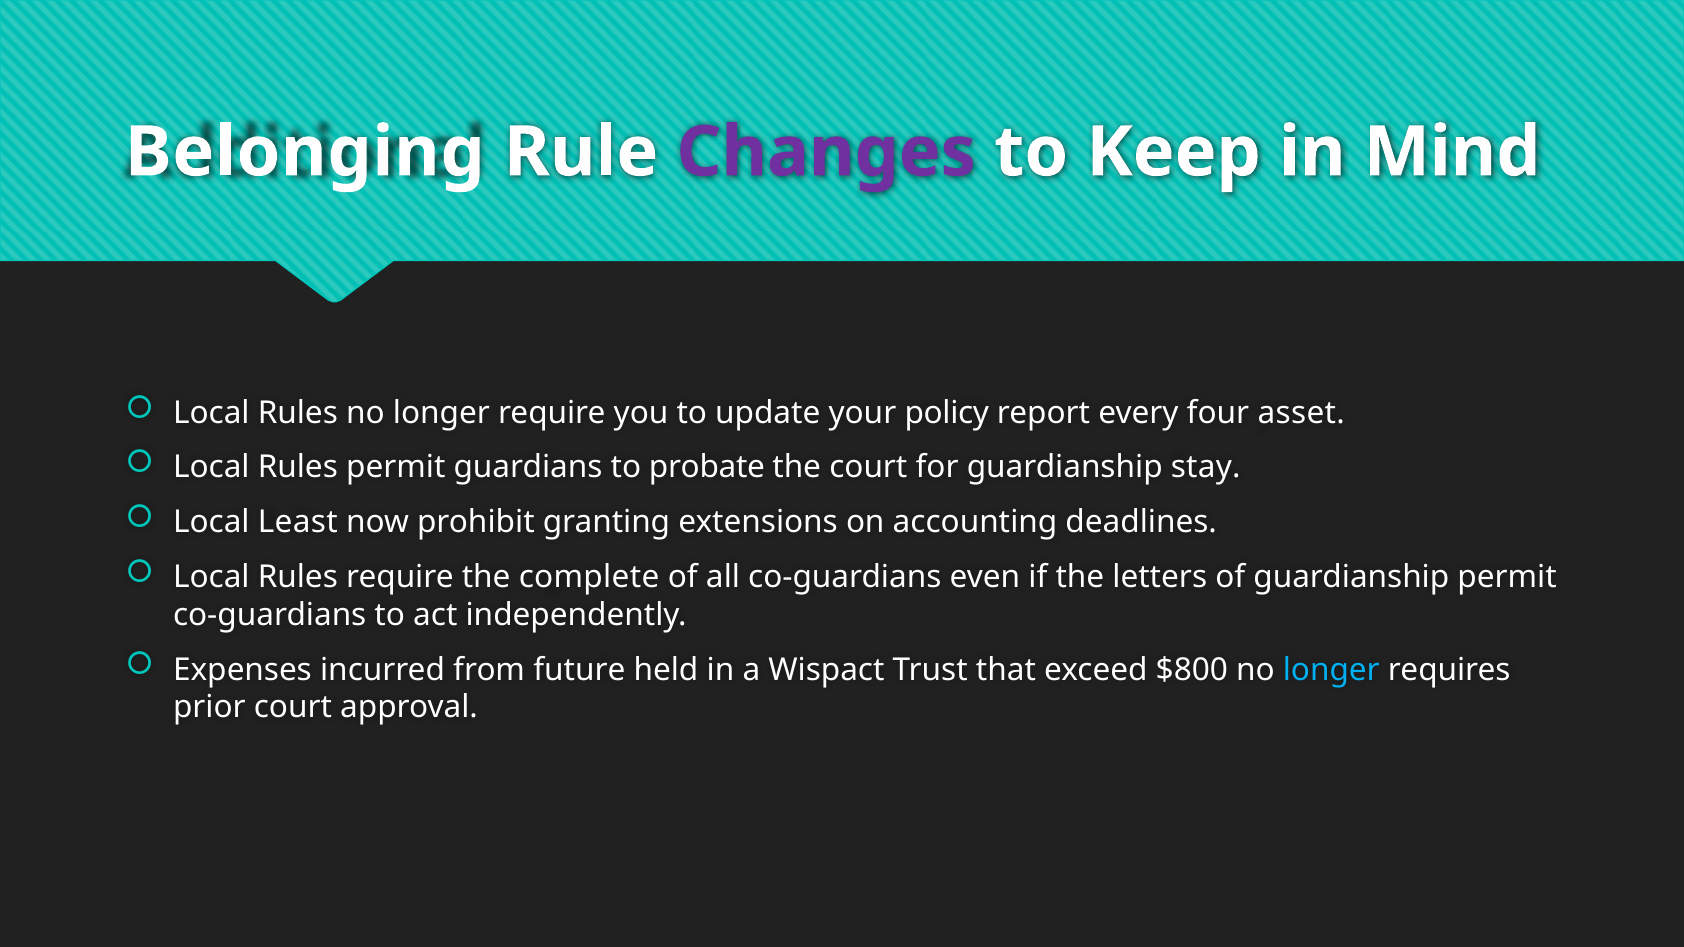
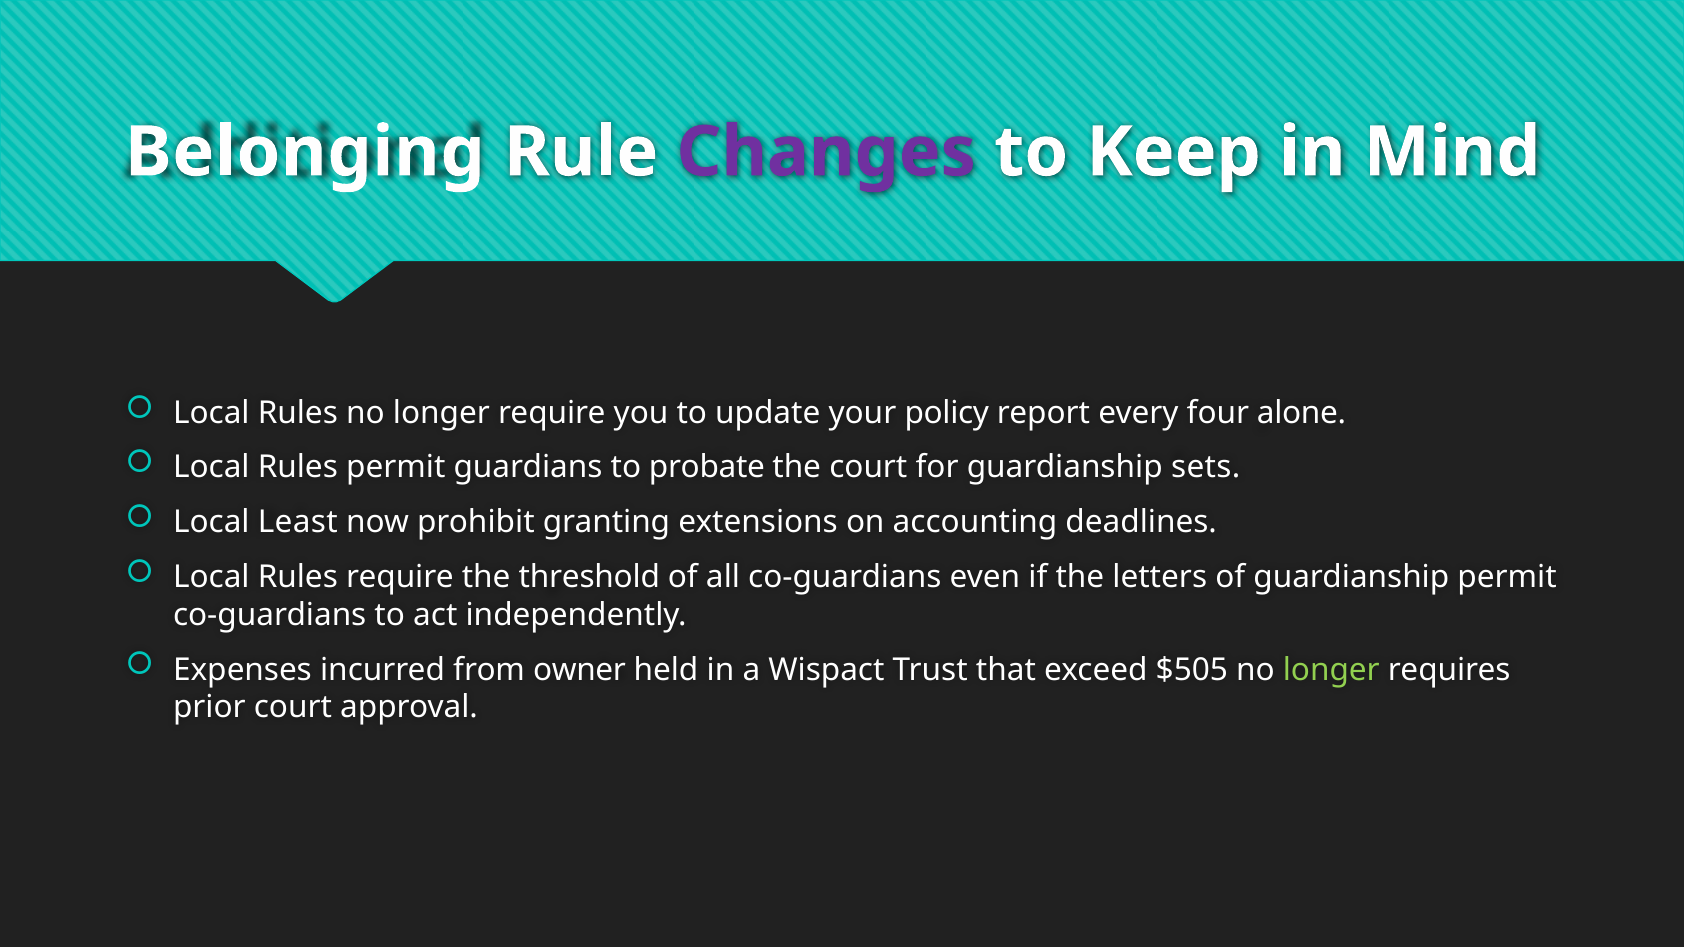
asset: asset -> alone (1302, 413)
stay: stay -> sets (1206, 468)
complete: complete -> threshold (589, 577)
future: future -> owner (580, 670)
$800: $800 -> $505 (1192, 670)
longer colour: light blue -> light green (1331, 670)
